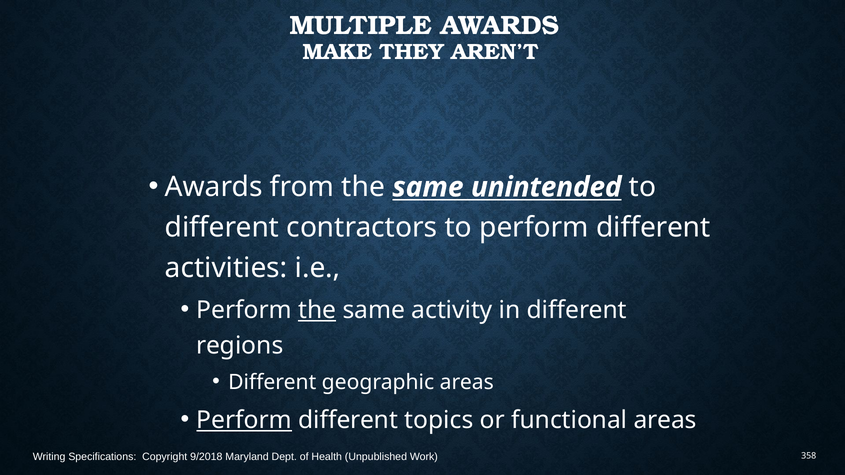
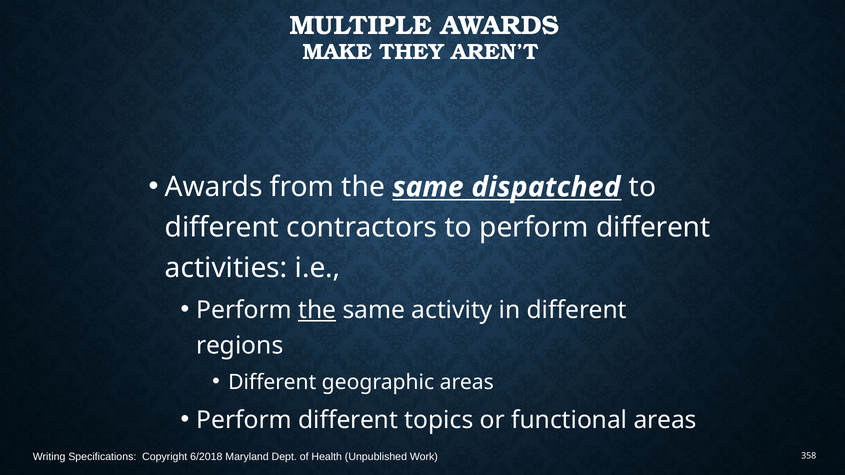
unintended: unintended -> dispatched (546, 187)
Perform underline: present -> none (244, 420)
9/2018: 9/2018 -> 6/2018 (206, 457)
